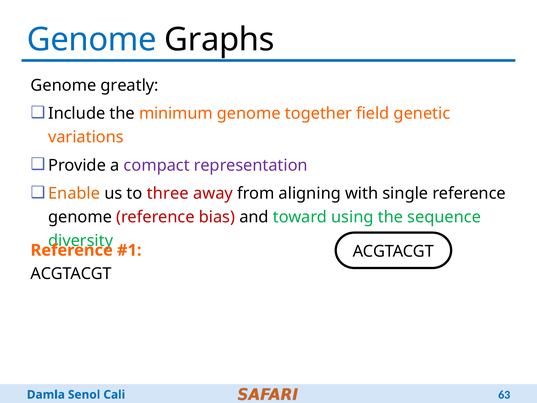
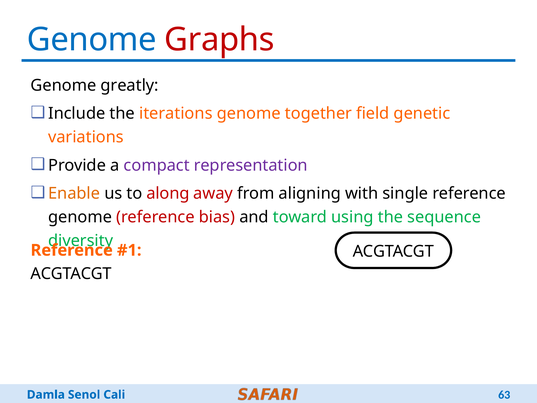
Graphs colour: black -> red (219, 40)
minimum: minimum -> iterations (176, 113)
three: three -> along (168, 193)
